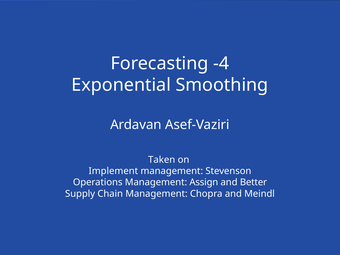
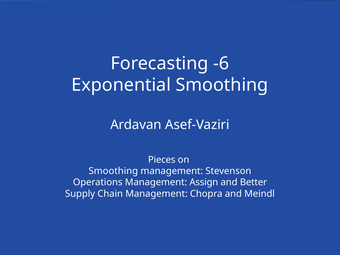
-4: -4 -> -6 (221, 63)
Taken: Taken -> Pieces (162, 160)
Implement: Implement -> Smoothing (113, 171)
